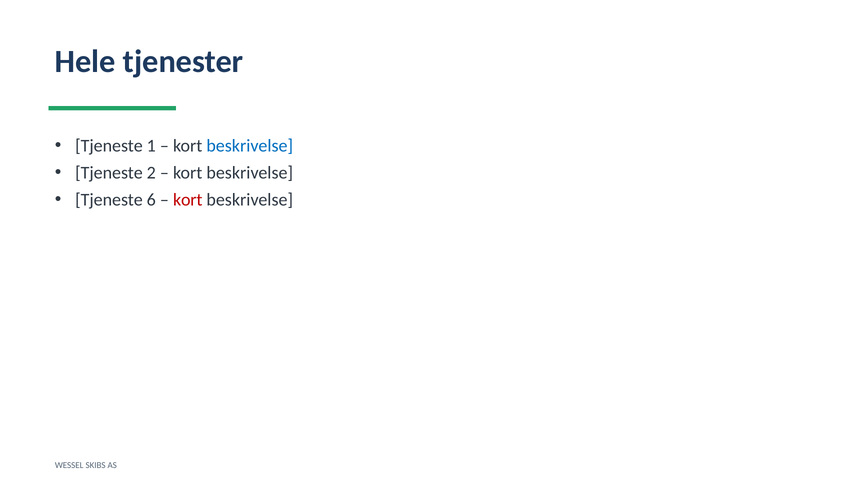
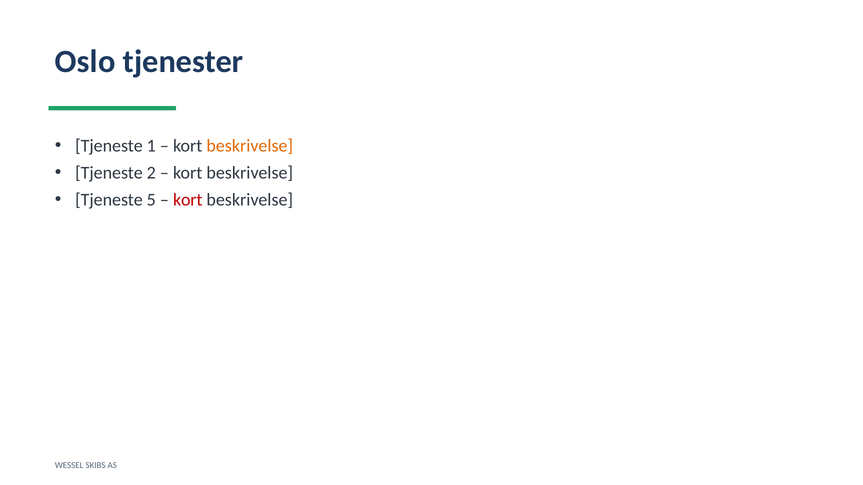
Hele: Hele -> Oslo (85, 62)
beskrivelse colour: blue -> orange (250, 146)
6: 6 -> 5 (151, 200)
